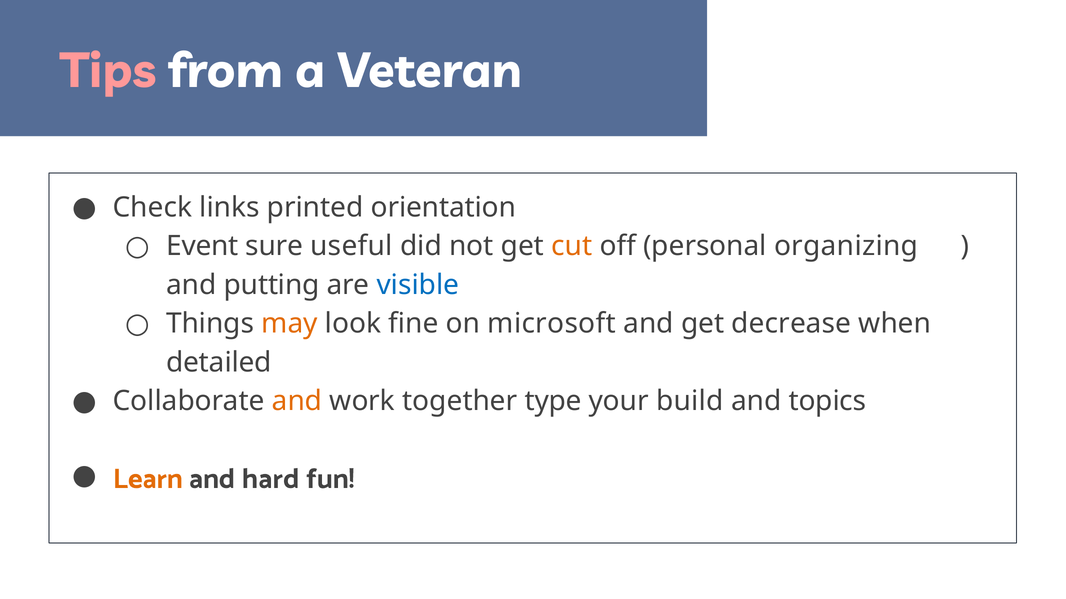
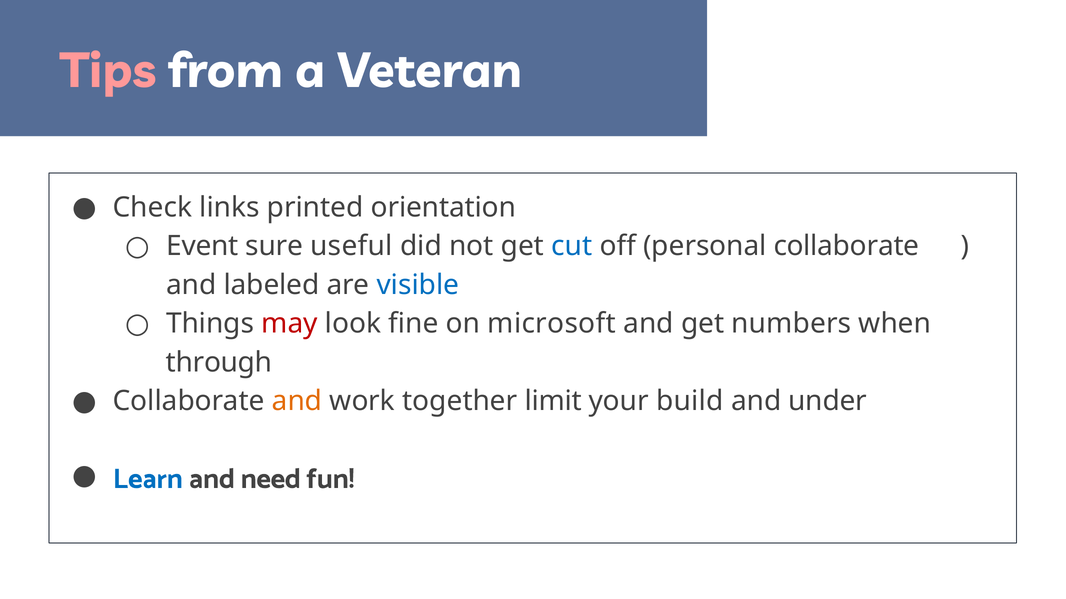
cut colour: orange -> blue (572, 246)
personal organizing: organizing -> collaborate (846, 246)
putting: putting -> labeled (272, 285)
may colour: orange -> red (290, 324)
decrease: decrease -> numbers (791, 324)
detailed: detailed -> through (219, 363)
type: type -> limit (553, 402)
topics: topics -> under (828, 402)
Learn colour: orange -> blue (148, 479)
hard: hard -> need (271, 479)
